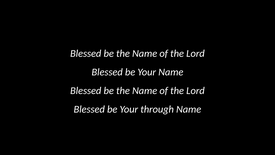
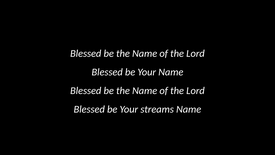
through: through -> streams (157, 109)
